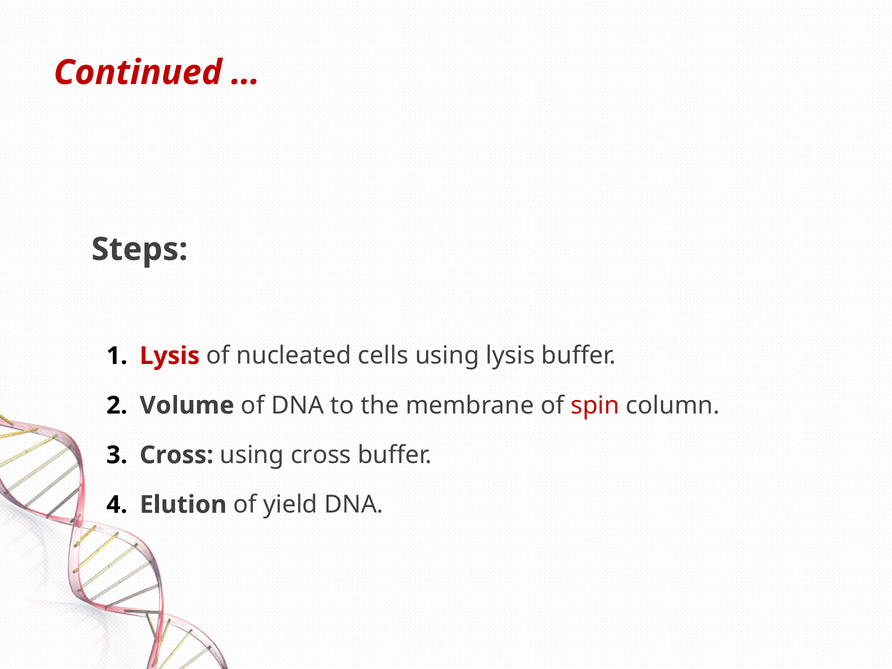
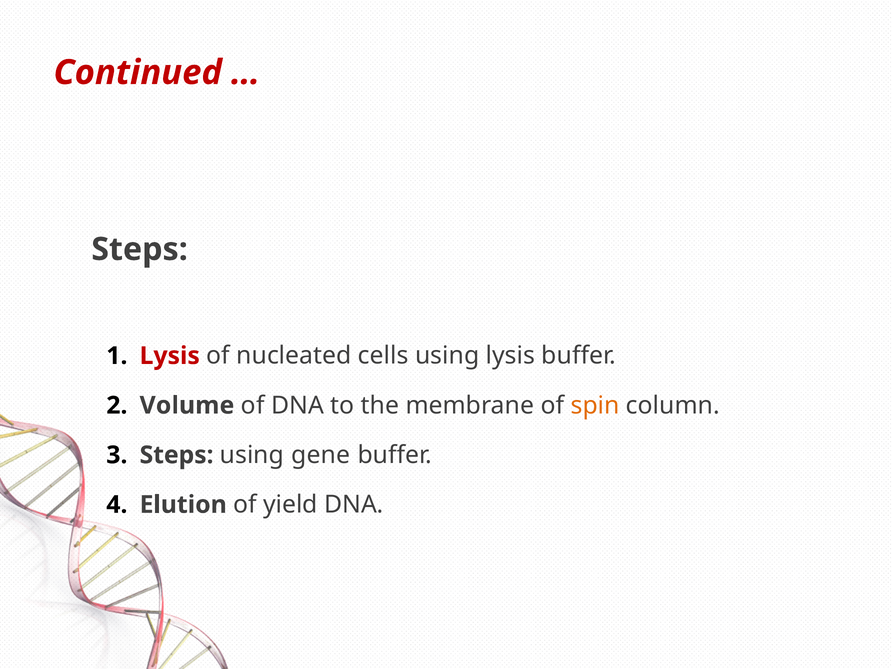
spin colour: red -> orange (595, 405)
Cross: Cross -> Steps (177, 455)
using cross: cross -> gene (321, 455)
